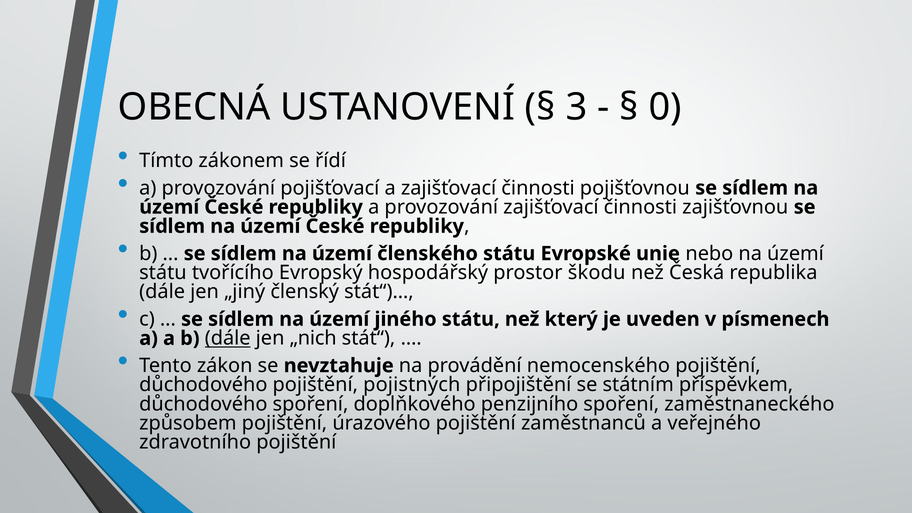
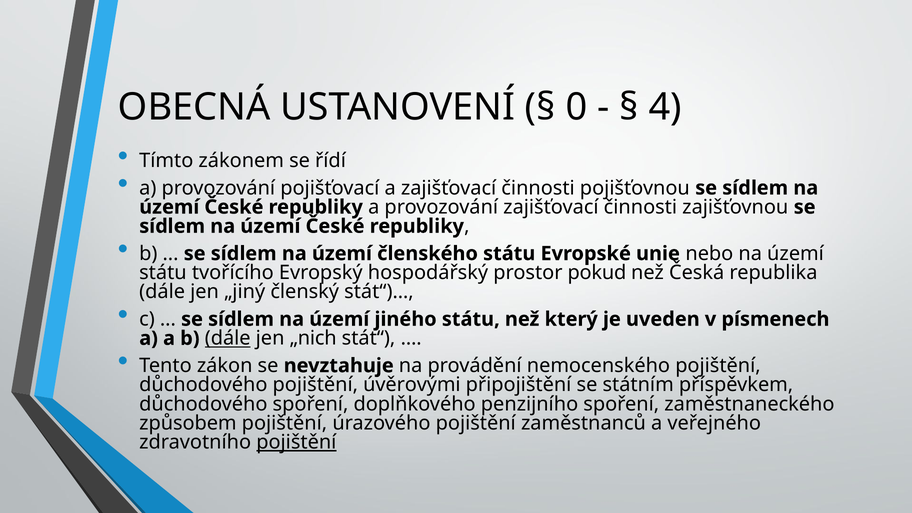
3: 3 -> 0 (577, 107)
0: 0 -> 4 (665, 107)
škodu: škodu -> pokud (597, 273)
pojistných: pojistných -> úvěrovými (412, 385)
pojištění underline: none -> present (296, 442)
